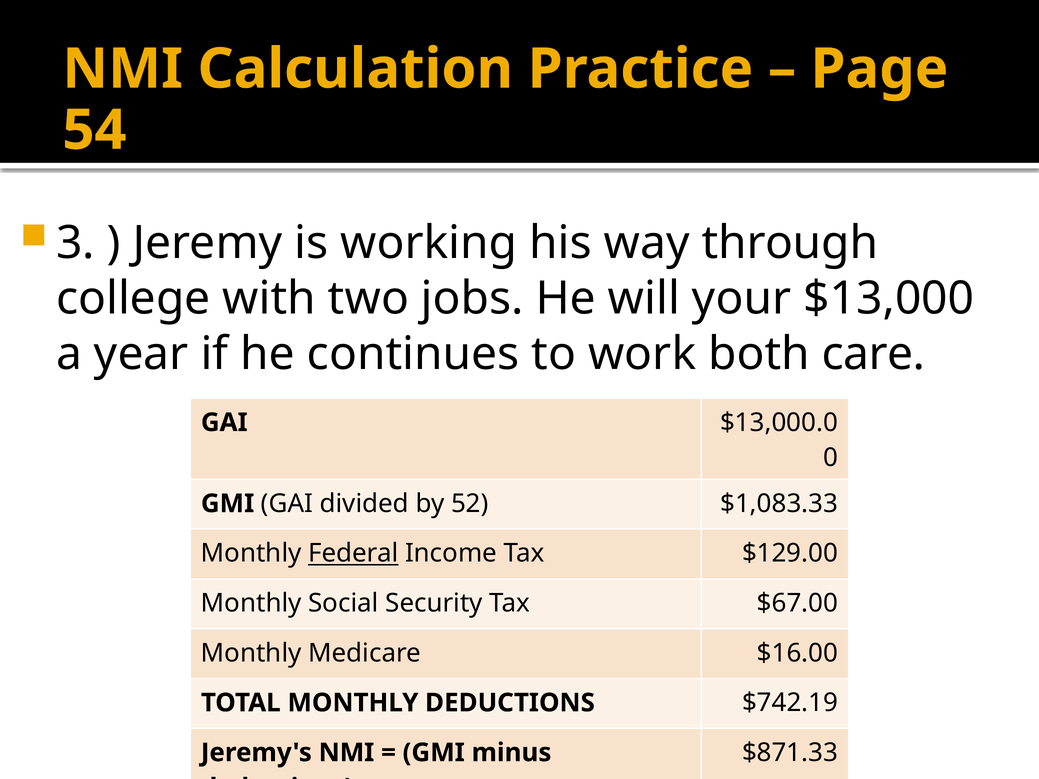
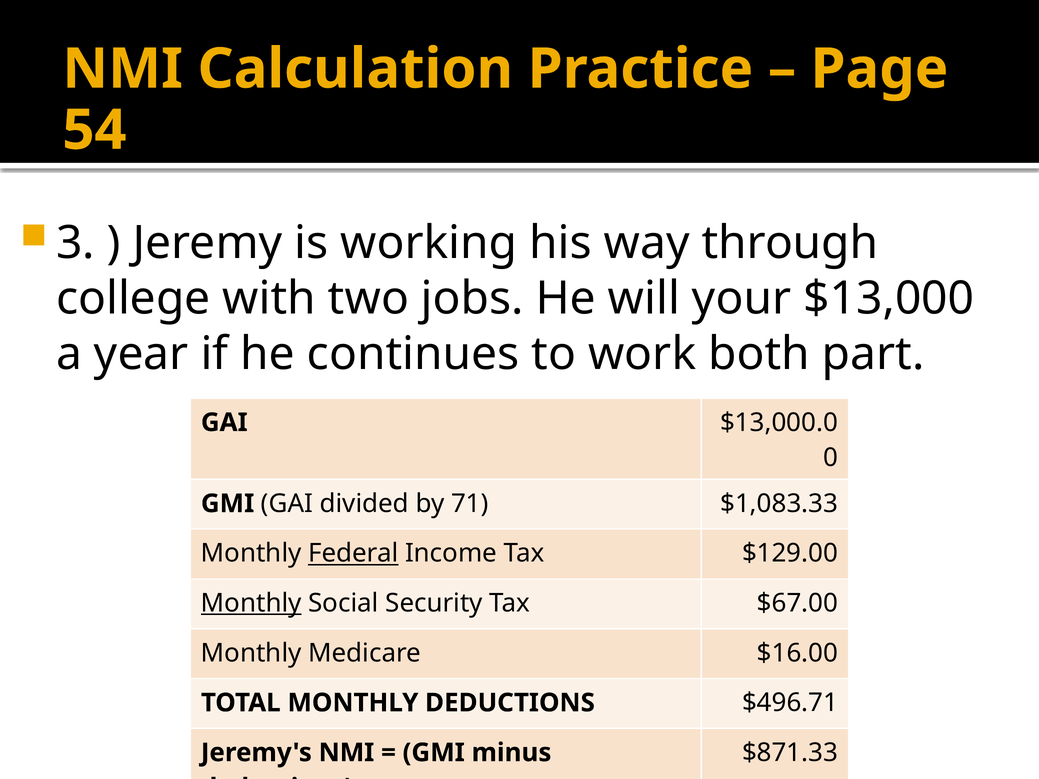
care: care -> part (873, 354)
52: 52 -> 71 (470, 504)
Monthly underline: none -> present (251, 603)
$742.19: $742.19 -> $496.71 (790, 703)
